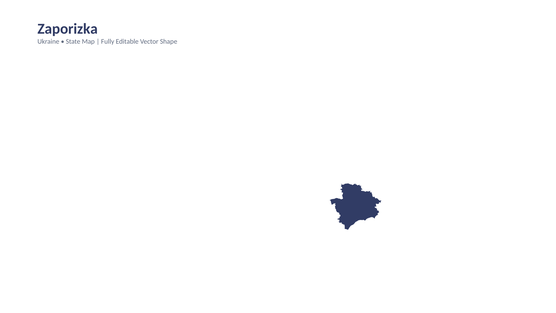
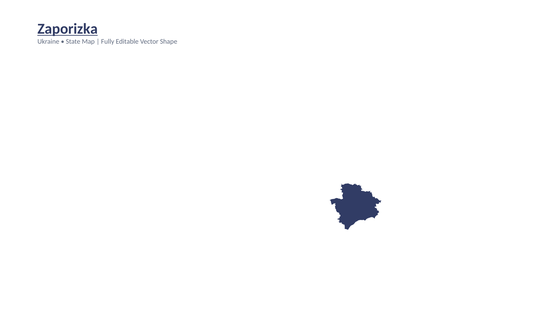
Zaporizka underline: none -> present (68, 29)
